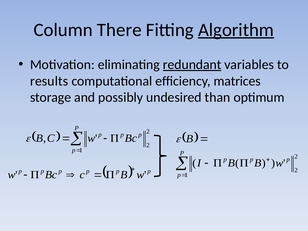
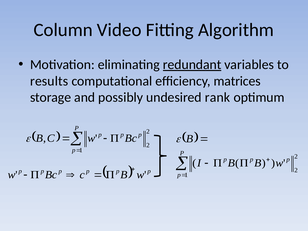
There: There -> Video (119, 30)
Algorithm underline: present -> none (236, 30)
than: than -> rank (218, 97)
